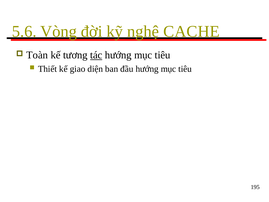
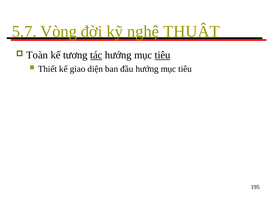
5.6: 5.6 -> 5.7 (24, 31)
CACHE: CACHE -> THUÂT (192, 31)
tiêu underline: none -> present (163, 55)
